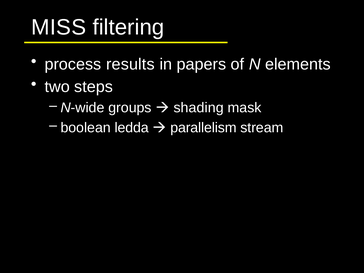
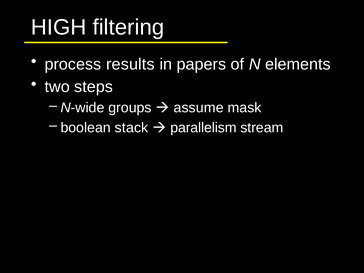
MISS: MISS -> HIGH (59, 27)
shading: shading -> assume (199, 108)
ledda: ledda -> stack (132, 128)
